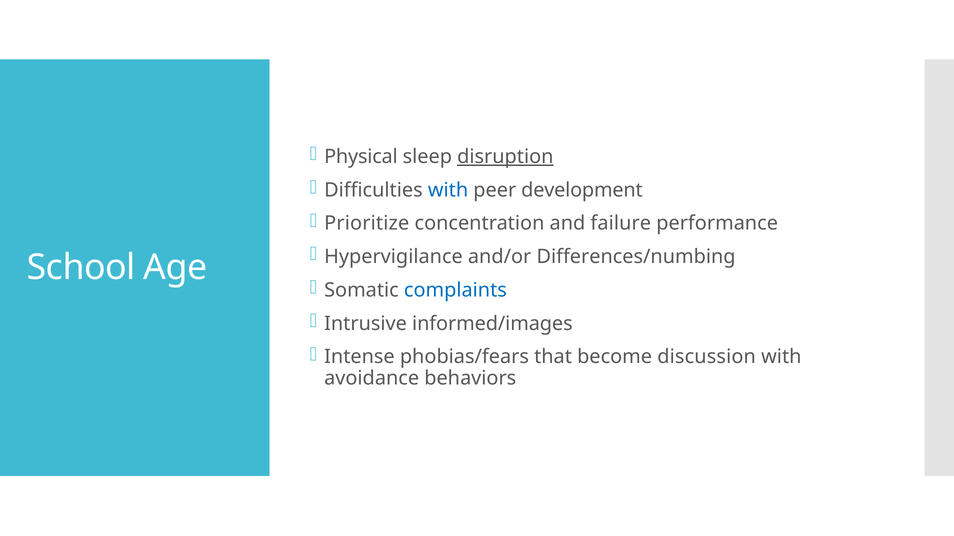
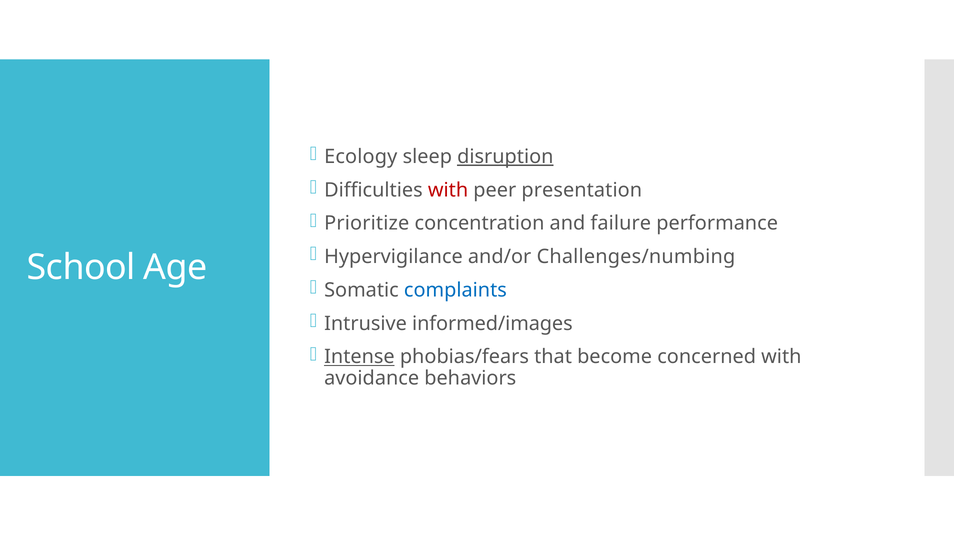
Physical: Physical -> Ecology (361, 157)
with colour: blue -> red (448, 190)
development: development -> presentation (582, 190)
Differences/numbing: Differences/numbing -> Challenges/numbing (636, 257)
Intense underline: none -> present (359, 357)
discussion: discussion -> concerned (707, 357)
